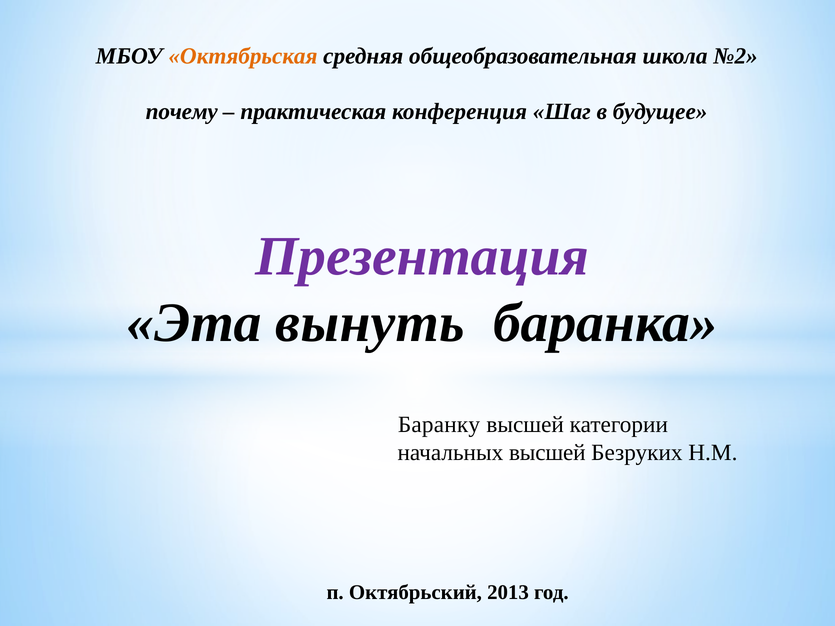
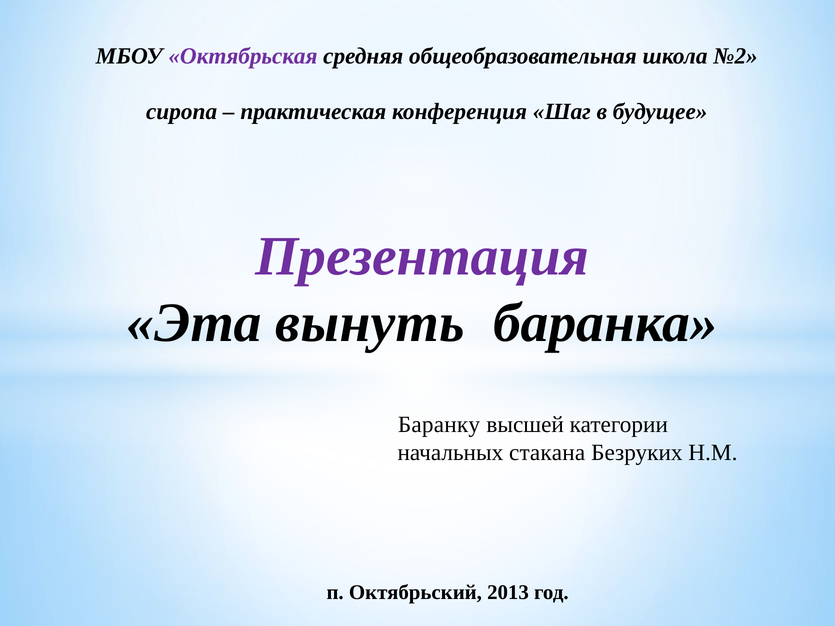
Октябрьская colour: orange -> purple (243, 56)
почему: почему -> сиропа (182, 112)
начальных высшей: высшей -> стакана (547, 453)
